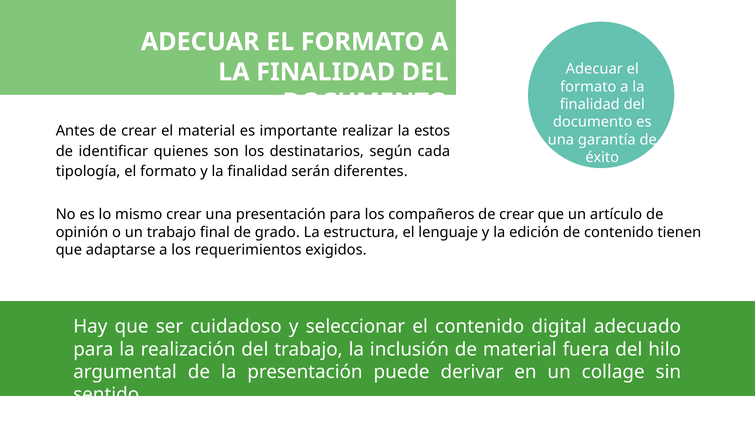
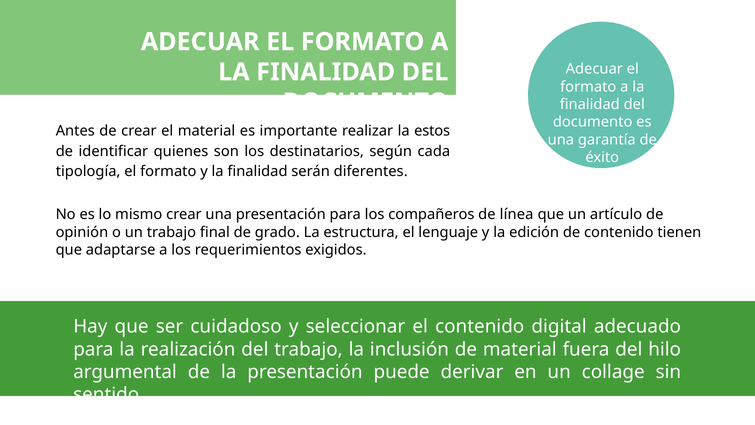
compañeros de crear: crear -> línea (517, 214)
